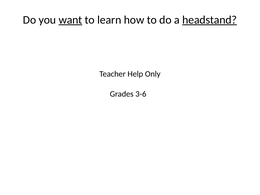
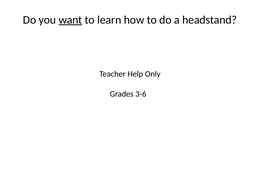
headstand underline: present -> none (210, 20)
